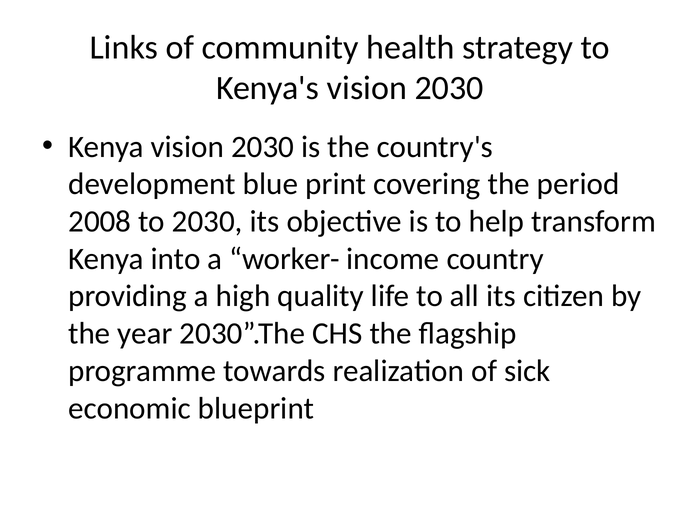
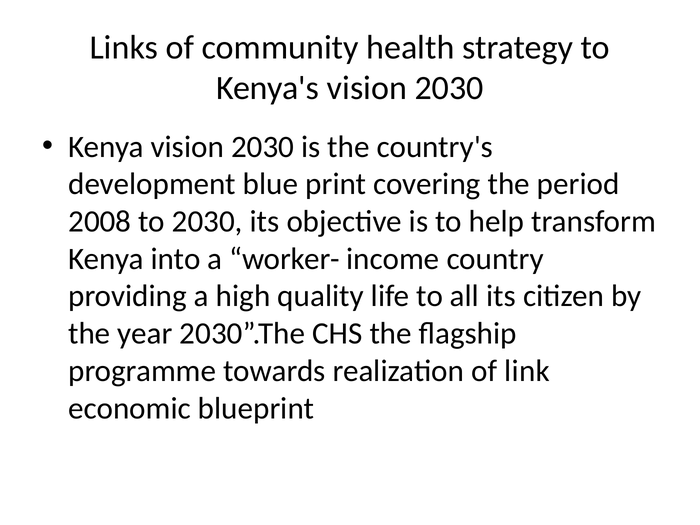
sick: sick -> link (527, 371)
